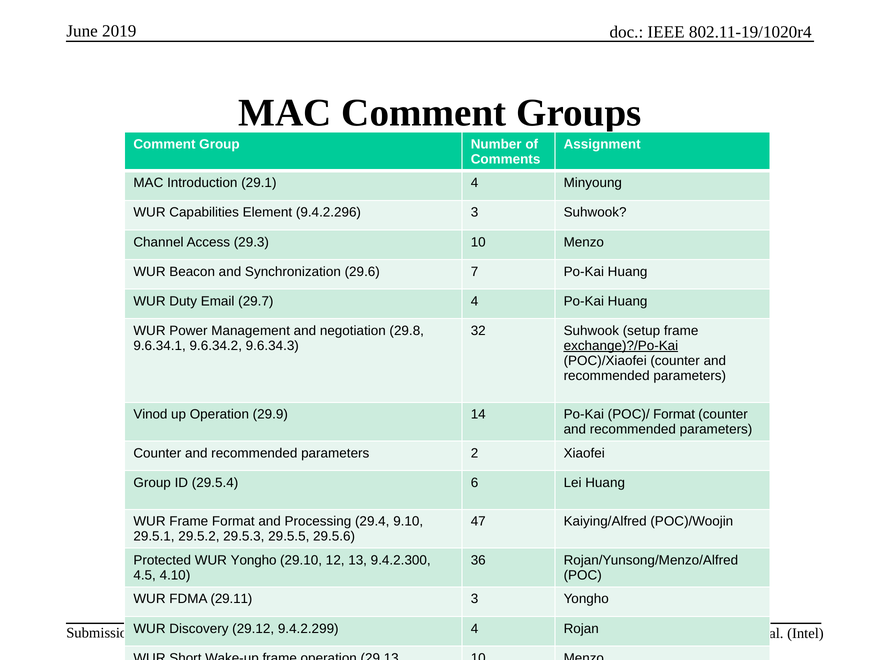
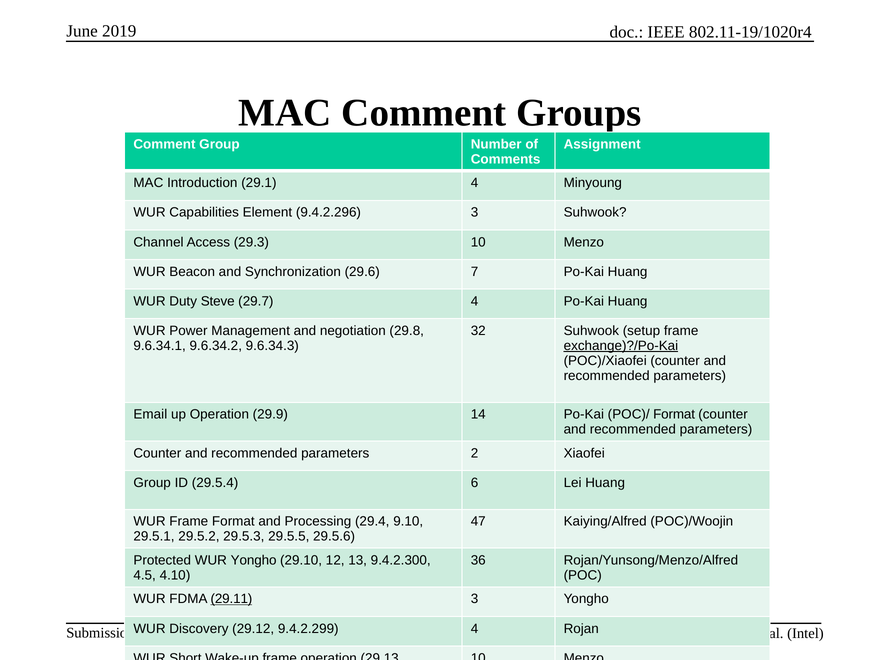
Email: Email -> Steve (218, 301)
Vinod: Vinod -> Email (150, 414)
29.11 underline: none -> present (231, 599)
